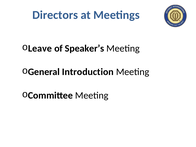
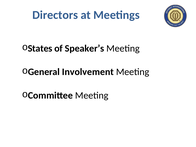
Leave: Leave -> States (40, 48)
Introduction: Introduction -> Involvement (88, 72)
